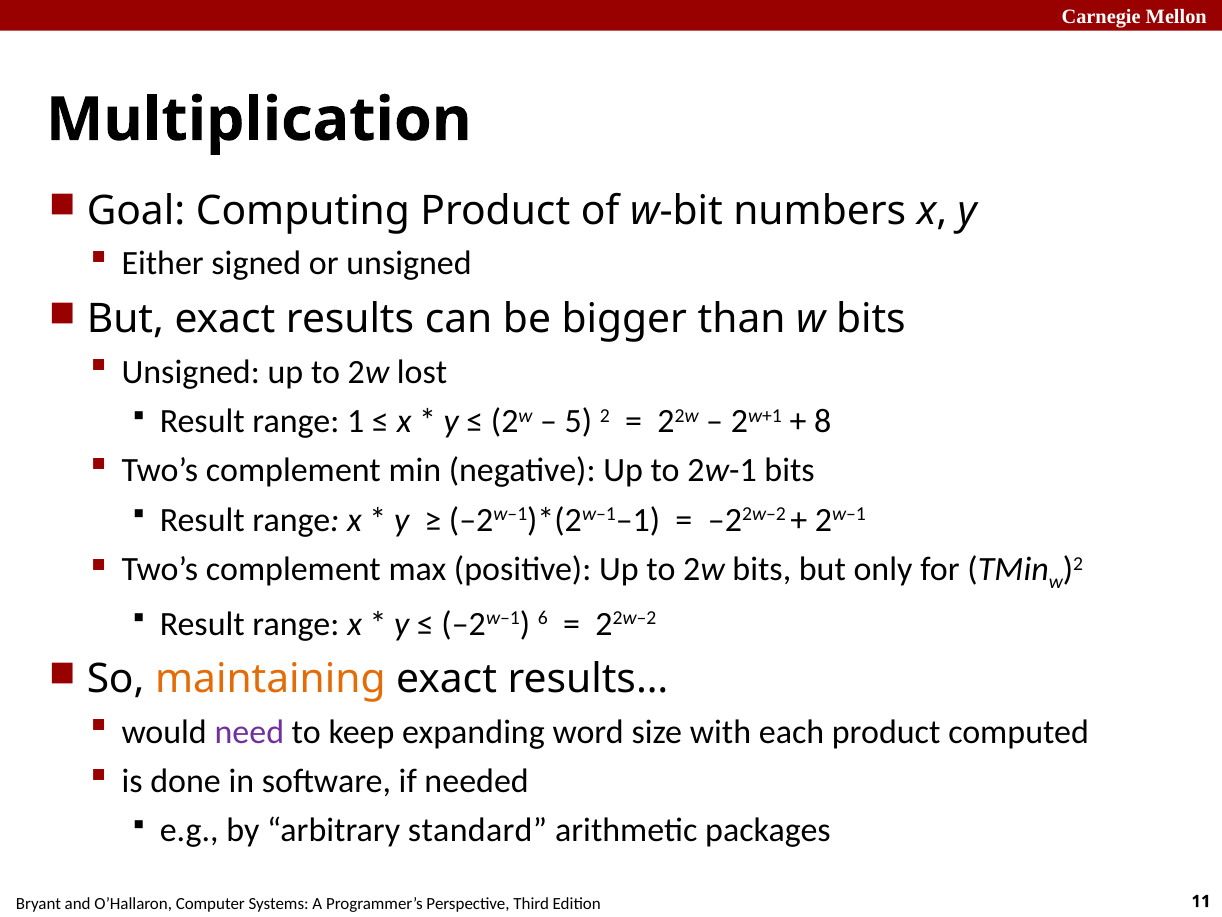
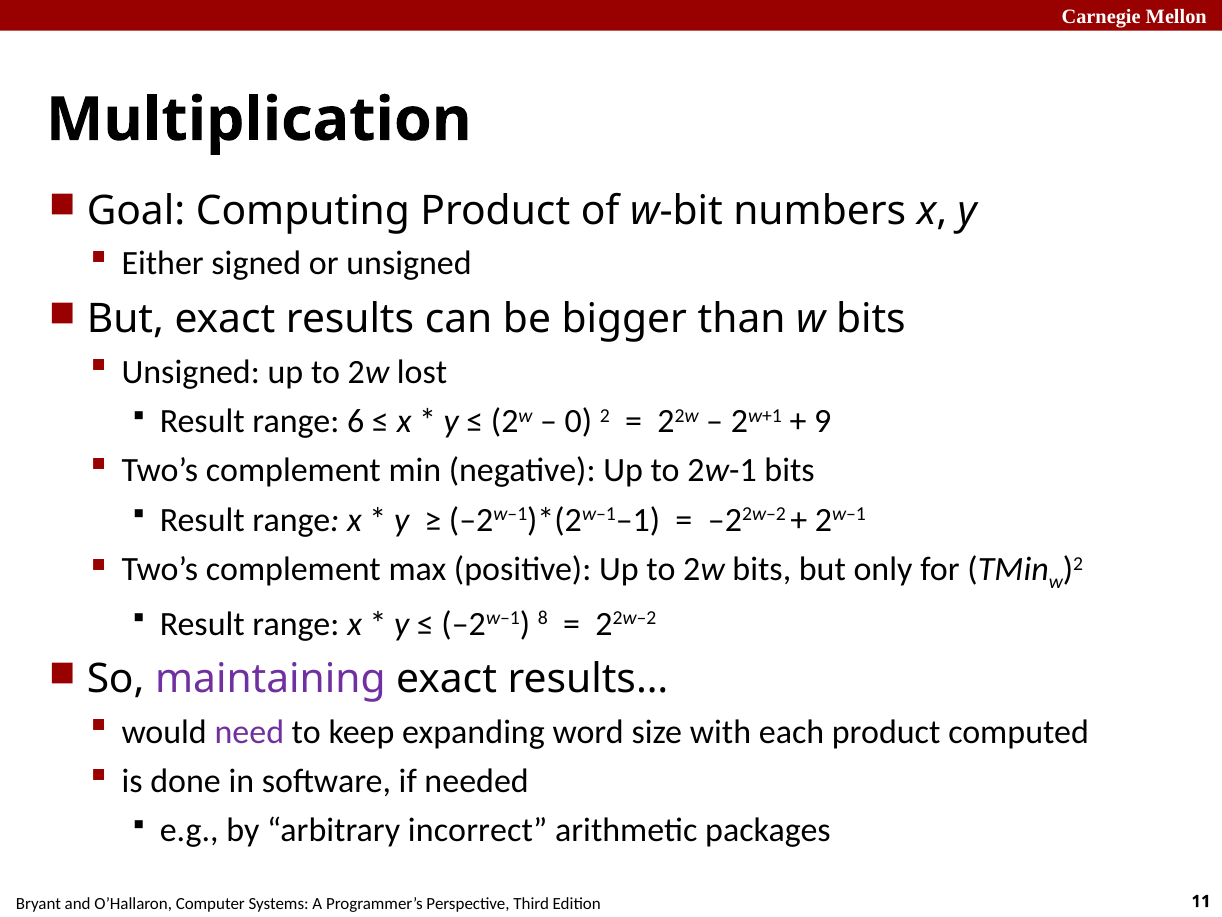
1: 1 -> 6 (356, 421)
5: 5 -> 0 (578, 421)
8: 8 -> 9 (823, 421)
6: 6 -> 8 (543, 618)
maintaining colour: orange -> purple (270, 679)
standard: standard -> incorrect (478, 830)
